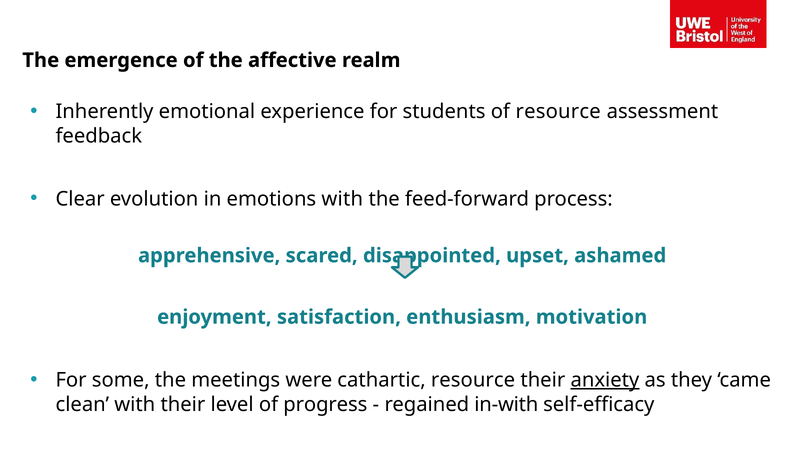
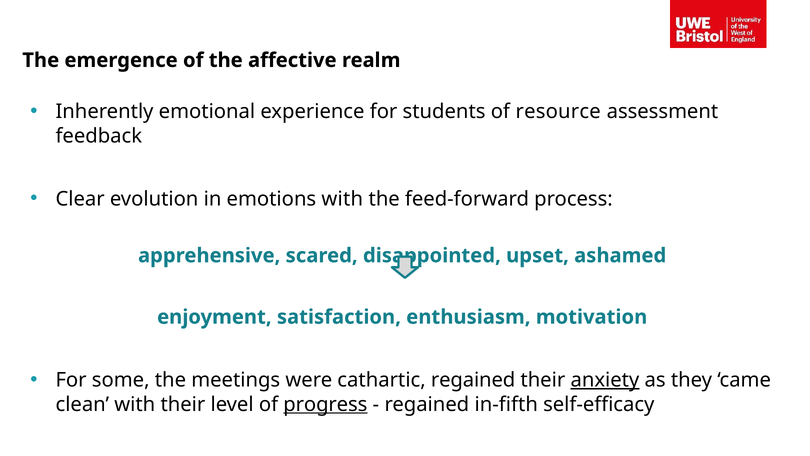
cathartic resource: resource -> regained (473, 380)
progress underline: none -> present (325, 404)
in-with: in-with -> in-fifth (506, 404)
